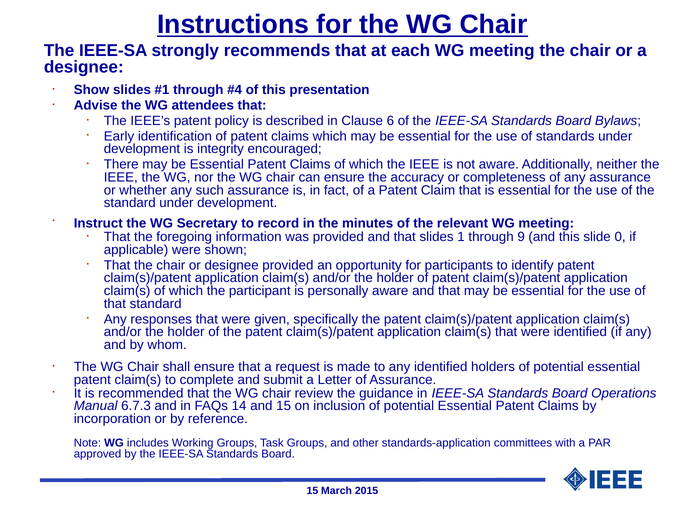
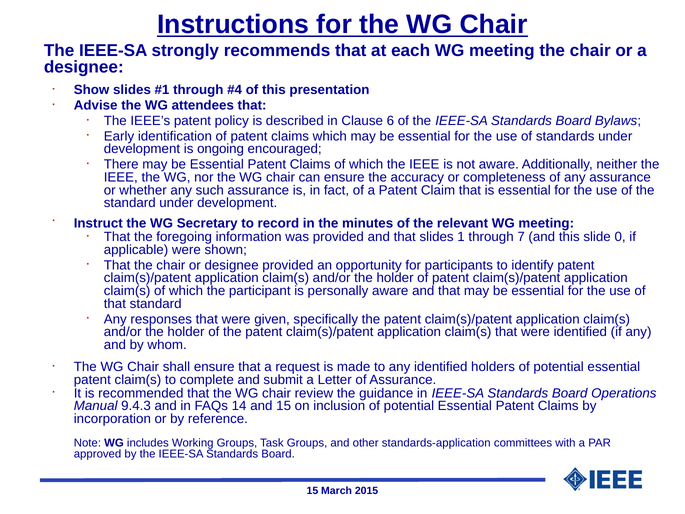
integrity: integrity -> ongoing (221, 149)
9: 9 -> 7 (521, 237)
6.7.3: 6.7.3 -> 9.4.3 (136, 406)
